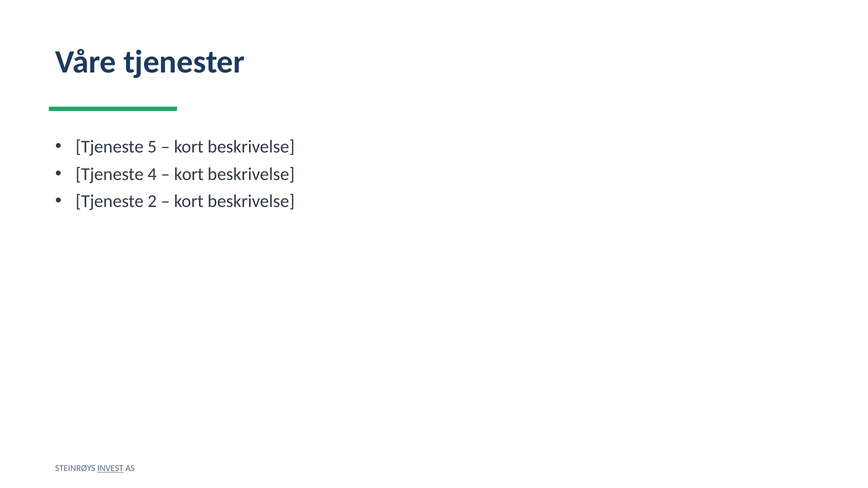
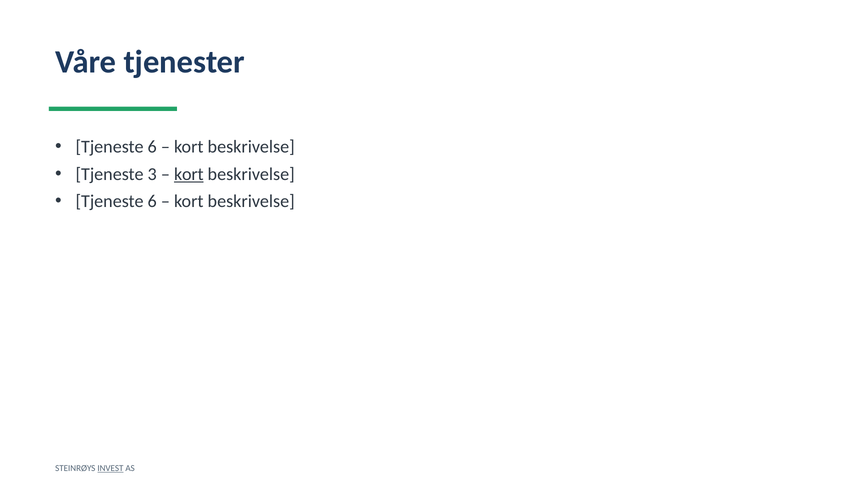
5: 5 -> 6 (152, 147)
4: 4 -> 3 (152, 174)
kort underline: none -> present (189, 174)
2: 2 -> 6 (152, 201)
